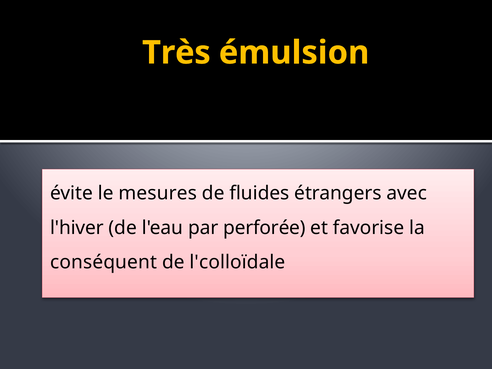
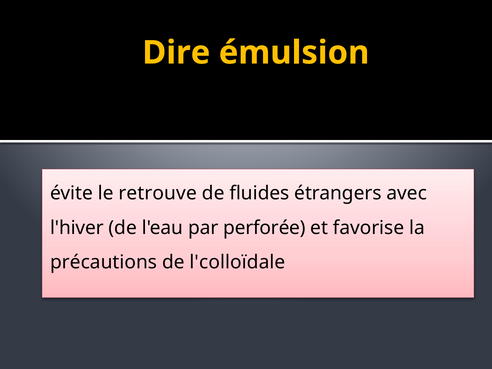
Très: Très -> Dire (176, 53)
mesures: mesures -> retrouve (158, 193)
conséquent: conséquent -> précautions (104, 262)
